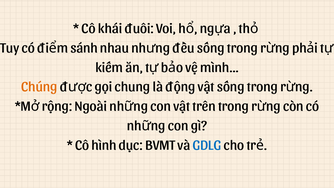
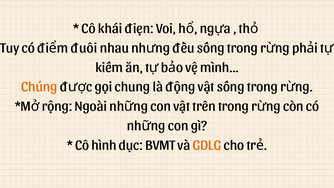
đuôi: đuôi -> điện (139, 29)
sánh: sánh -> đuôi (84, 48)
GDLG colour: blue -> orange (207, 145)
